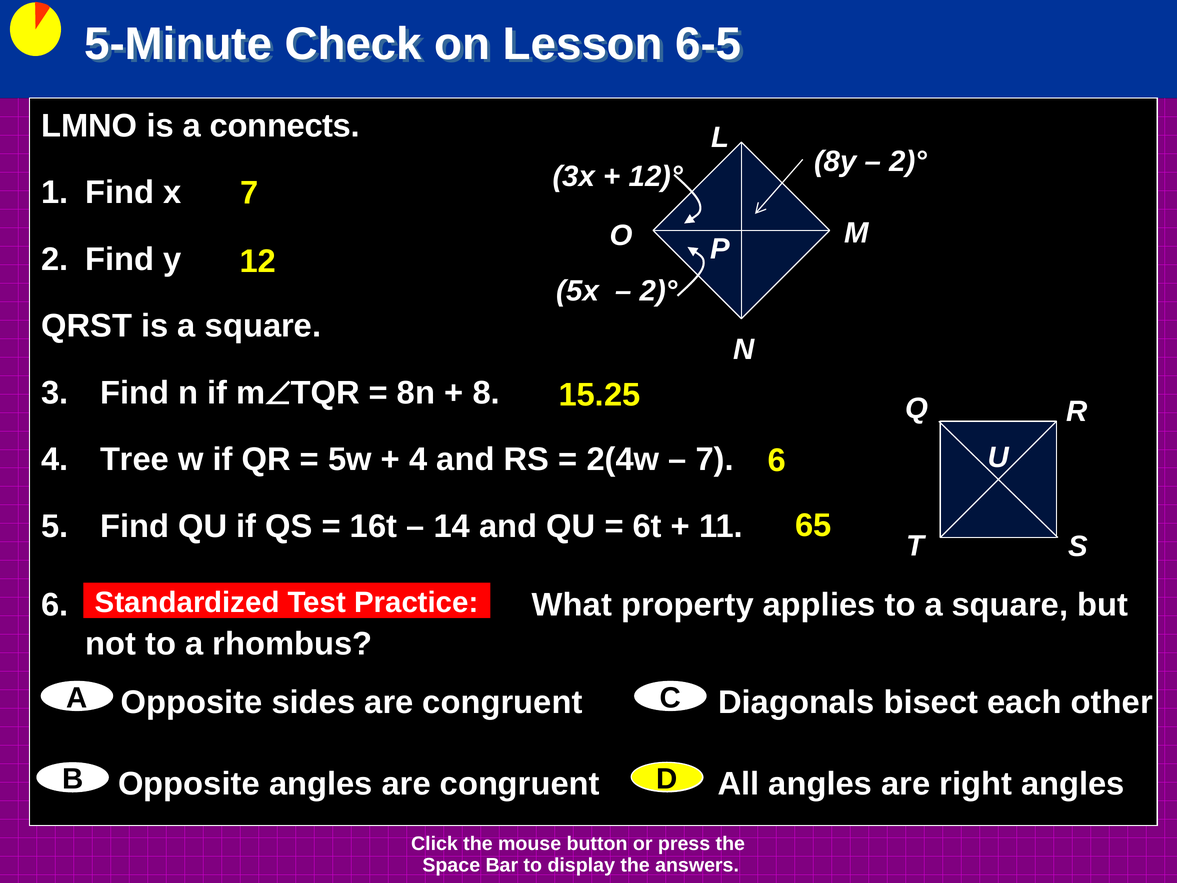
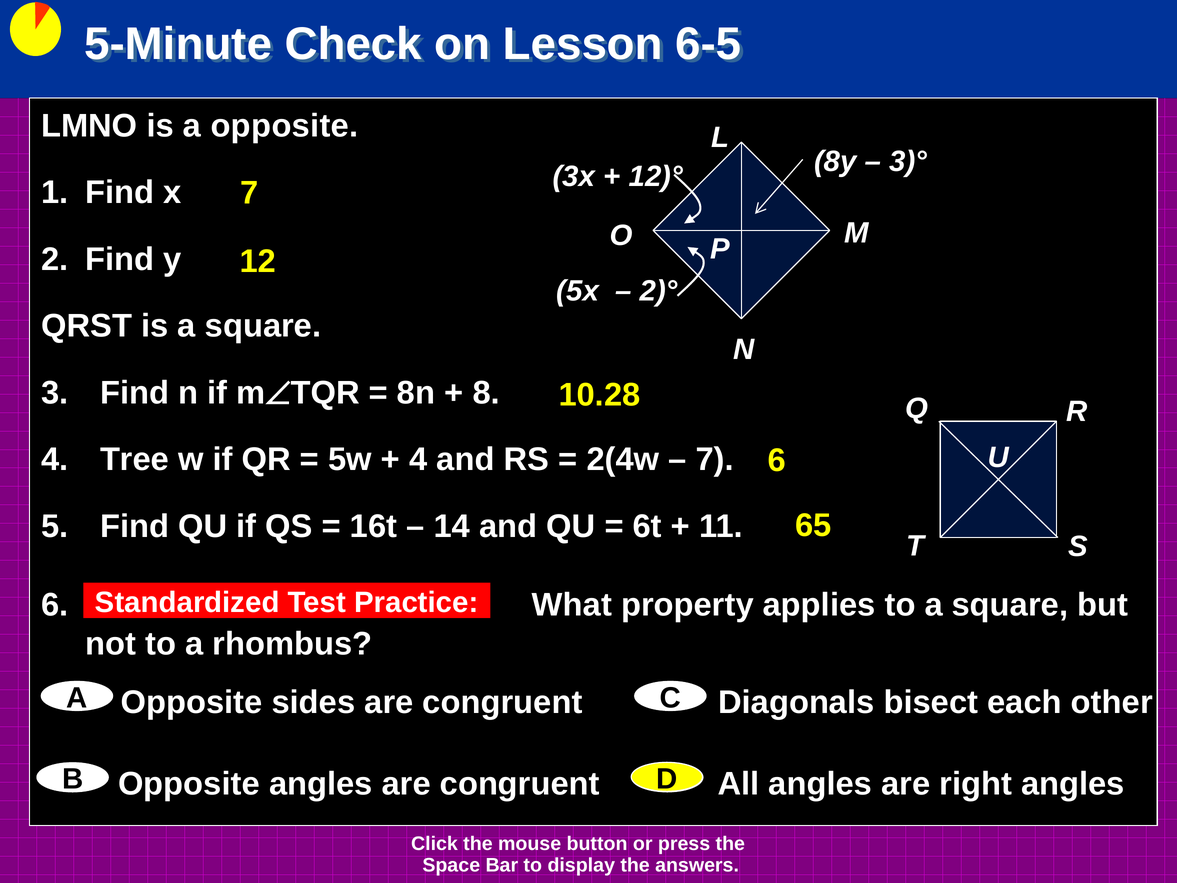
a connects: connects -> opposite (285, 126)
2)°: 2)° -> 3)° (908, 161)
15.25: 15.25 -> 10.28 (599, 395)
